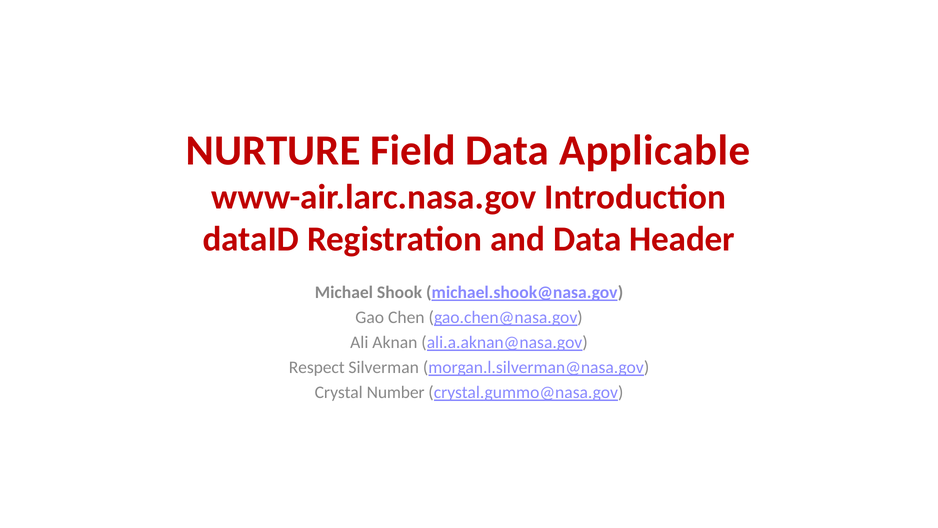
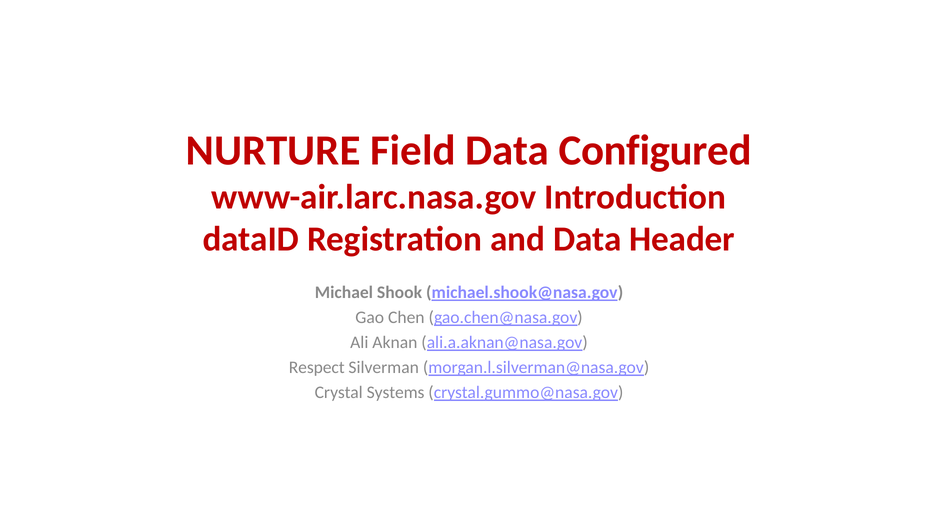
Applicable: Applicable -> Configured (655, 150)
Number: Number -> Systems (396, 392)
